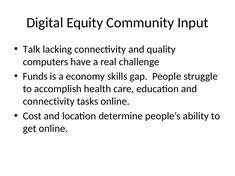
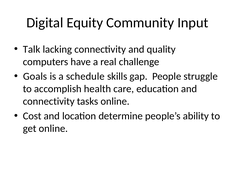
Funds: Funds -> Goals (35, 76)
economy: economy -> schedule (85, 76)
